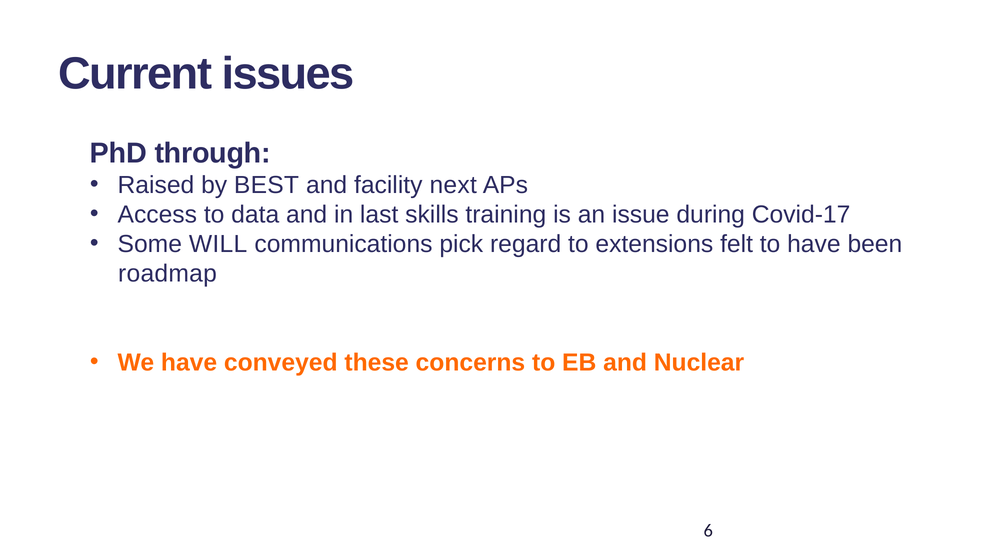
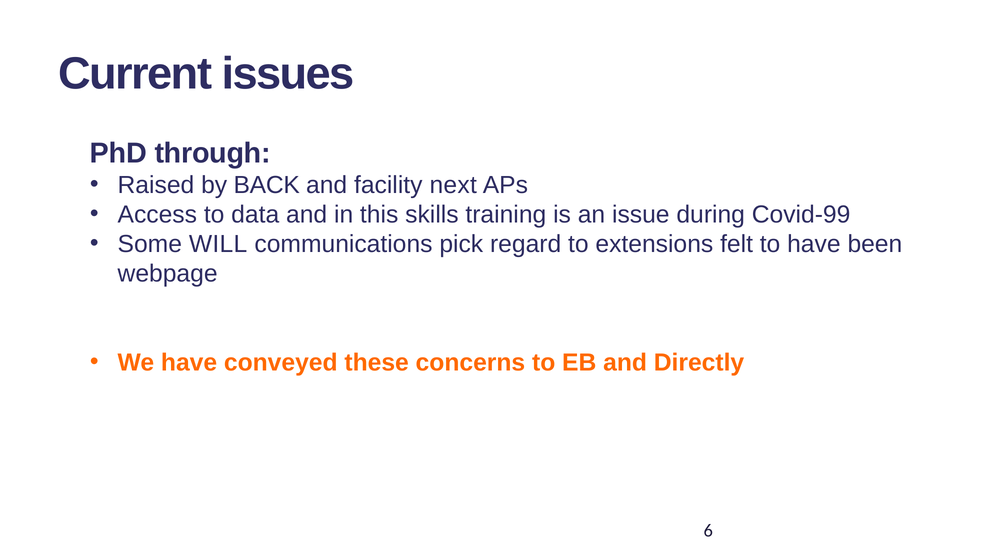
BEST: BEST -> BACK (267, 185)
last: last -> this (379, 214)
Covid-17: Covid-17 -> Covid-99 (801, 214)
roadmap: roadmap -> webpage (168, 274)
Nuclear: Nuclear -> Directly (699, 362)
